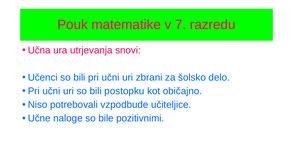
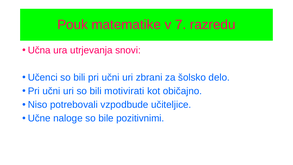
postopku: postopku -> motivirati (124, 91)
